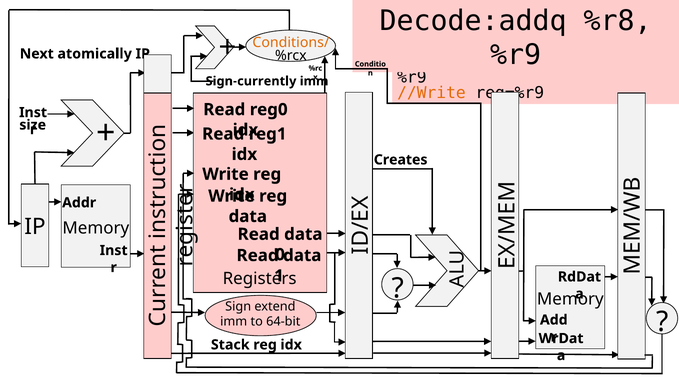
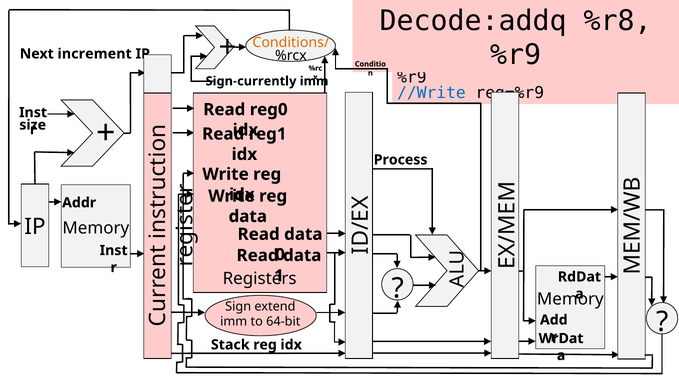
atomically: atomically -> increment (95, 54)
//Write colour: orange -> blue (431, 93)
Creates: Creates -> Process (401, 160)
